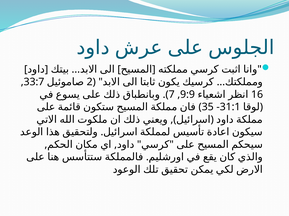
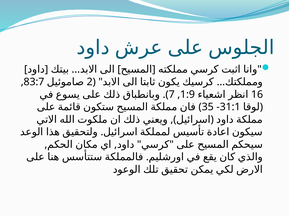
33:7: 33:7 -> 83:7 (34, 82)
9:9: 9:9 -> 1:9 (188, 95)
